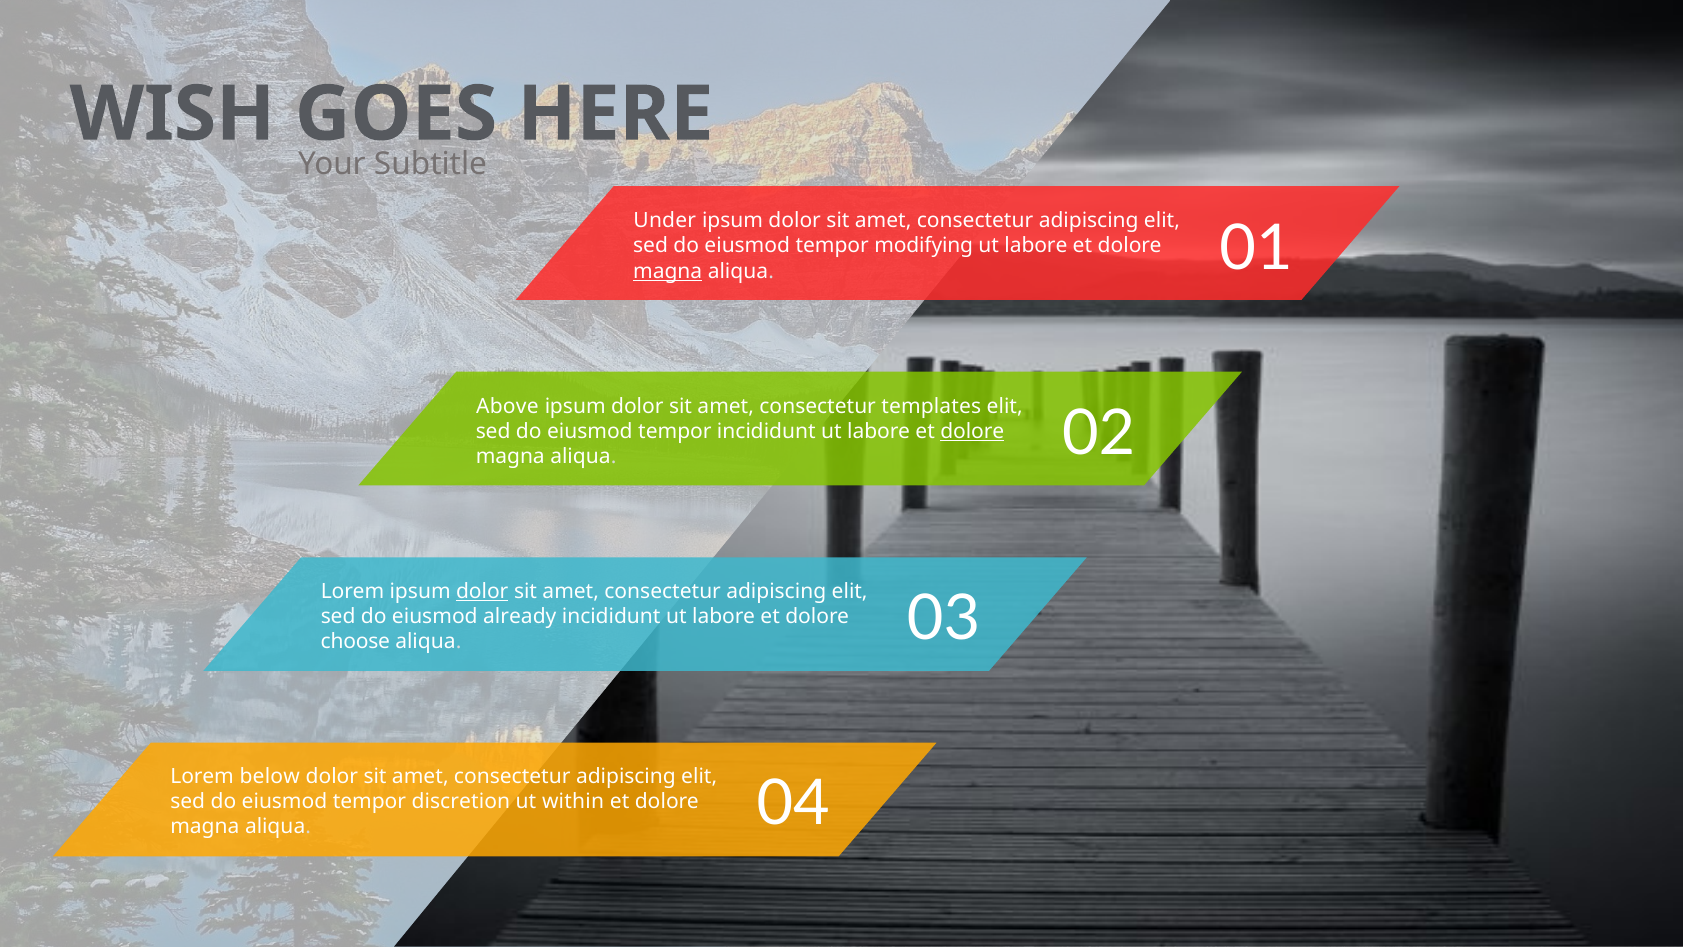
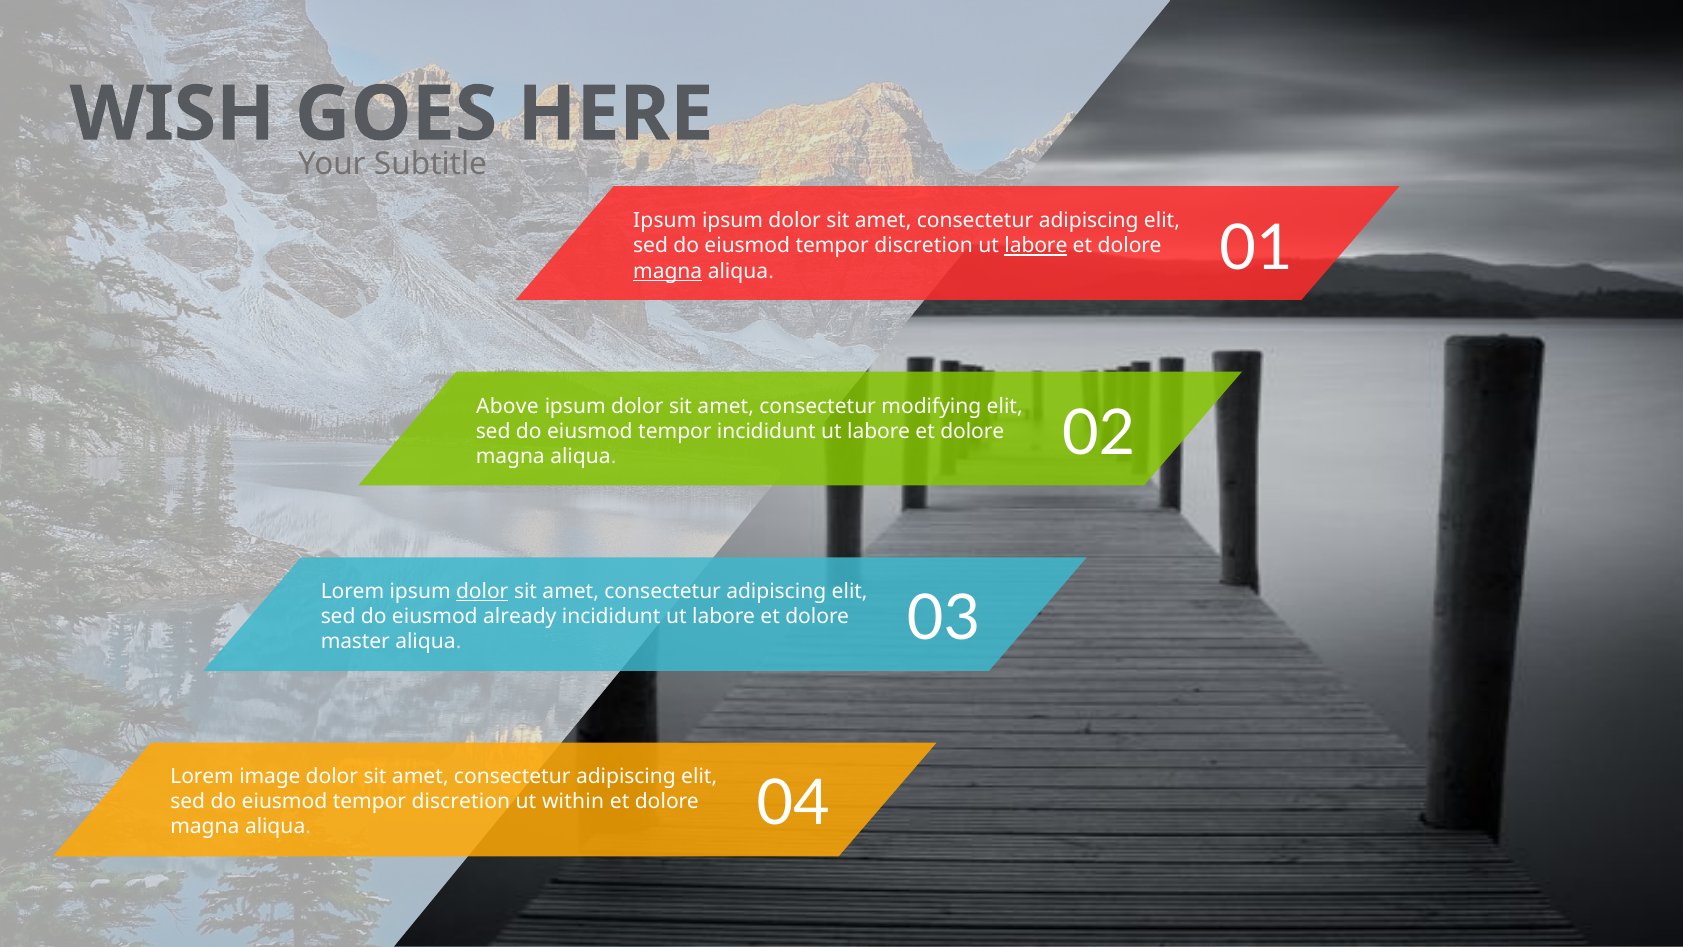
Under: Under -> Ipsum (665, 221)
modifying: modifying -> discretion (924, 246)
labore underline: none -> present (1036, 246)
templates: templates -> modifying (931, 406)
dolore underline: present -> none (972, 431)
choose: choose -> master (355, 642)
below: below -> image (270, 776)
